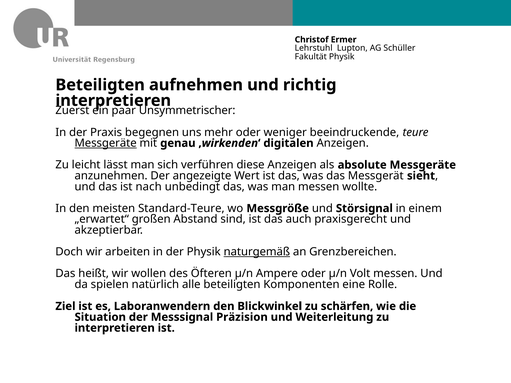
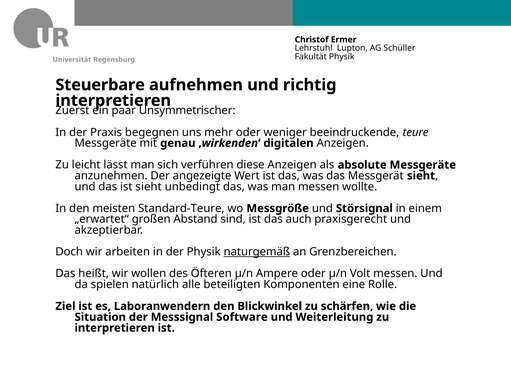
Beteiligten: Beteiligten -> Steuerbare (100, 85)
Messgeräte underline: present -> none (106, 143)
ist nach: nach -> sieht (149, 187)
Präzision: Präzision -> Software (242, 317)
